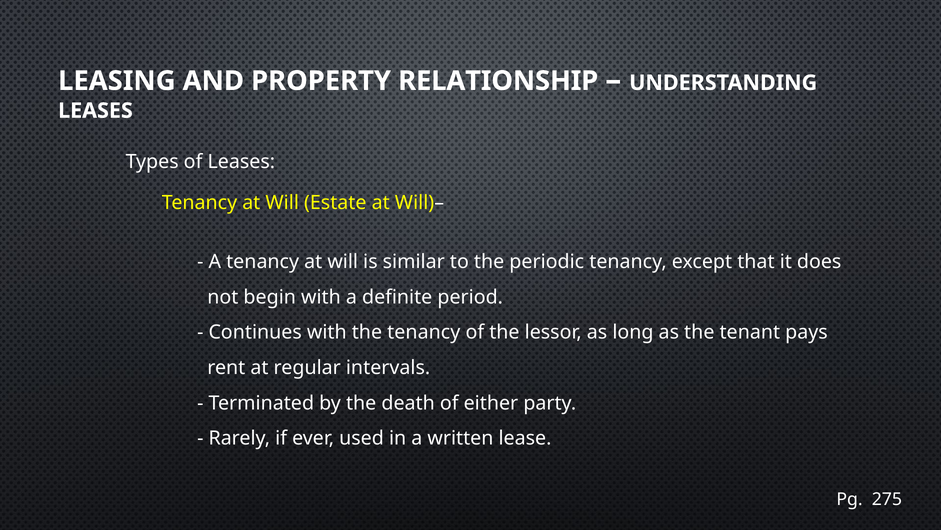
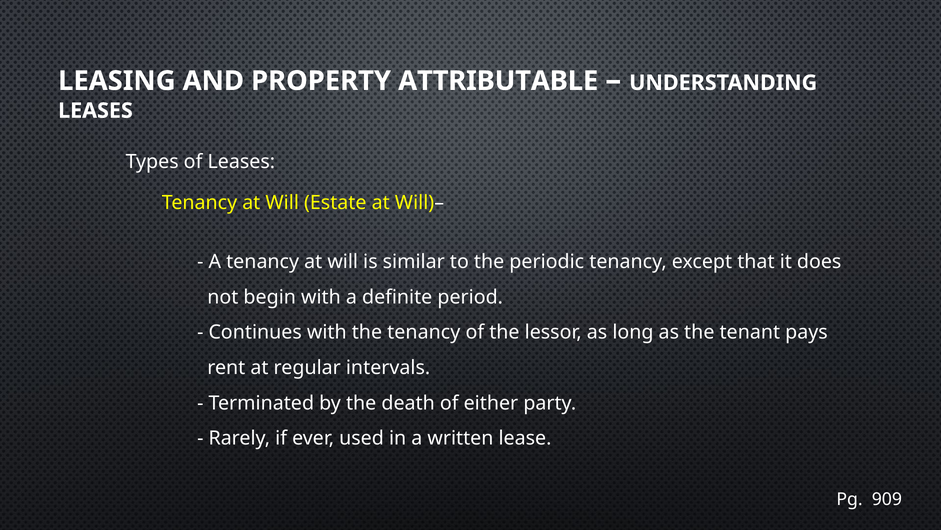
RELATIONSHIP: RELATIONSHIP -> ATTRIBUTABLE (498, 81)
275: 275 -> 909 (887, 499)
